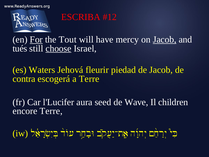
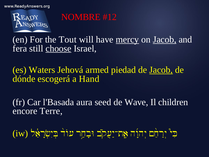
ESCRIBA: ESCRIBA -> NOMBRE (81, 17)
For underline: present -> none (36, 39)
mercy underline: none -> present (127, 39)
tués: tués -> fera (20, 48)
fleurir: fleurir -> armed (97, 70)
Jacob underline: none -> present (161, 70)
contra: contra -> dónde (24, 79)
a Terre: Terre -> Hand (89, 79)
l'Lucifer: l'Lucifer -> l'Basada (59, 102)
